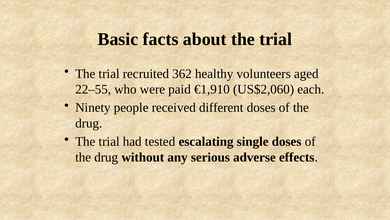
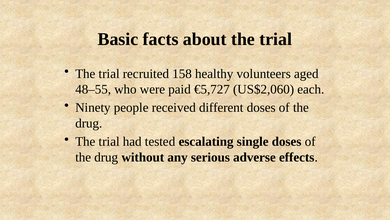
362: 362 -> 158 (182, 74)
22–55: 22–55 -> 48–55 (93, 89)
€1,910: €1,910 -> €5,727 (212, 89)
